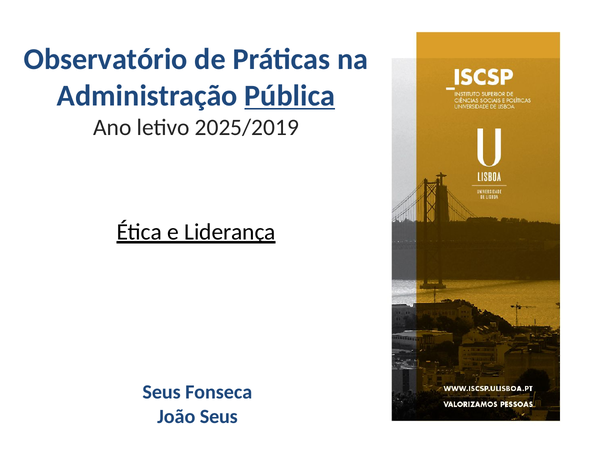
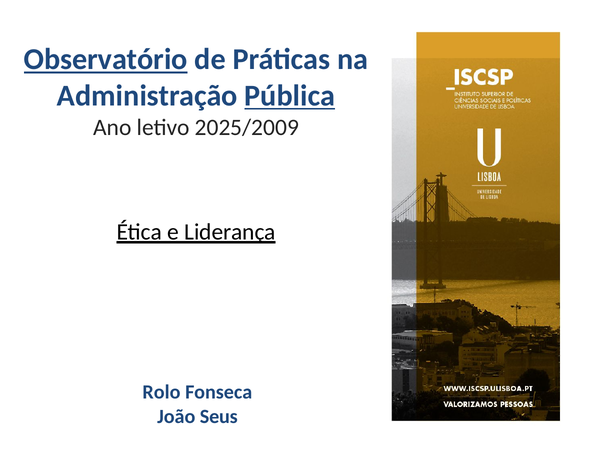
Observatório underline: none -> present (106, 59)
2025/2019: 2025/2019 -> 2025/2009 (247, 127)
Seus: Seus -> Rolo (161, 392)
